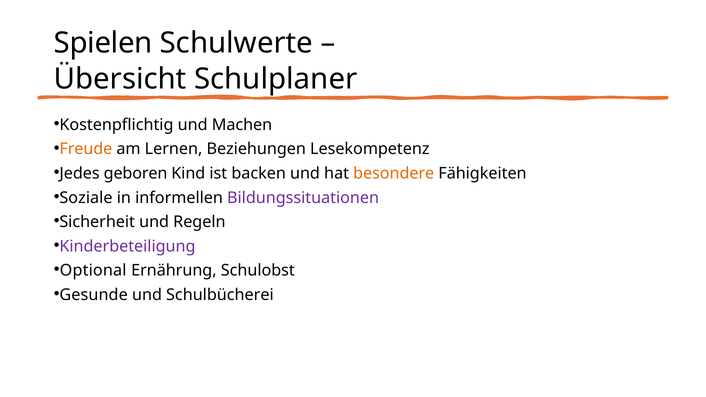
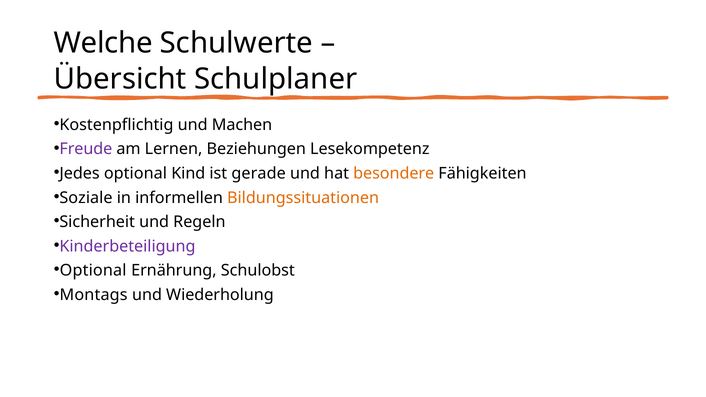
Spielen: Spielen -> Welche (103, 43)
Freude colour: orange -> purple (86, 149)
Jedes geboren: geboren -> optional (135, 173)
backen: backen -> gerade (259, 173)
Bildungssituationen colour: purple -> orange (303, 198)
Gesunde: Gesunde -> Montags (94, 295)
Schulbücherei: Schulbücherei -> Wiederholung (220, 295)
